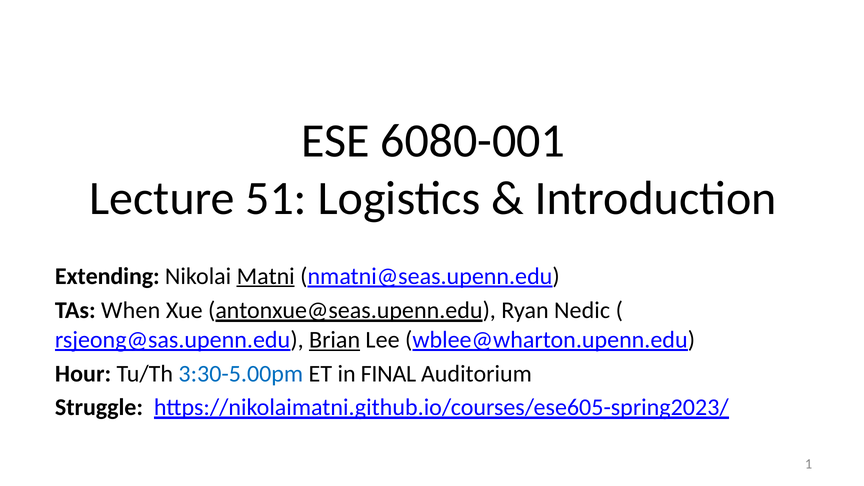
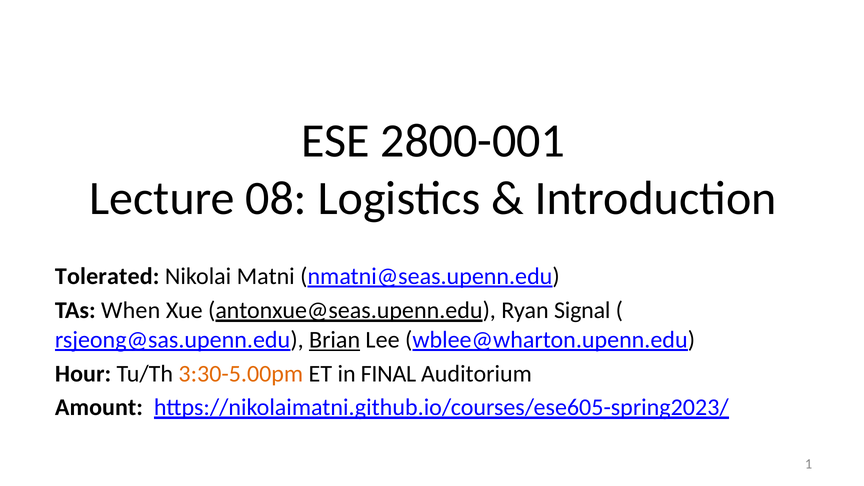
6080-001: 6080-001 -> 2800-001 (473, 141)
51: 51 -> 08 (276, 198)
Extending: Extending -> Tolerated (107, 276)
Matni underline: present -> none (266, 276)
Nedic: Nedic -> Signal (582, 310)
3:30-5.00pm colour: blue -> orange (241, 374)
Struggle: Struggle -> Amount (99, 408)
